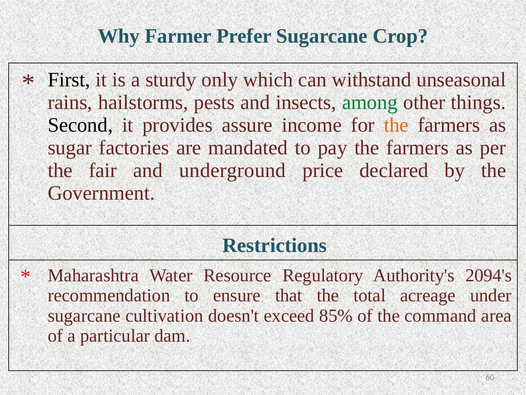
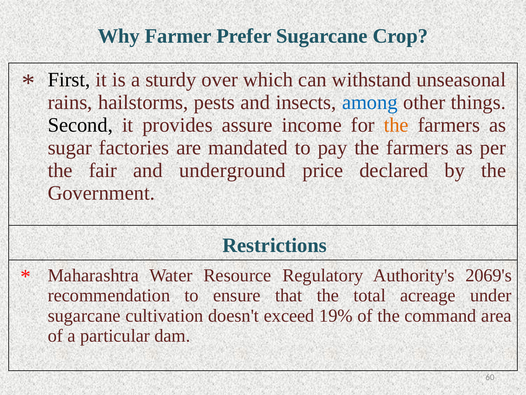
only: only -> over (220, 80)
among colour: green -> blue (370, 102)
2094's: 2094's -> 2069's (489, 275)
85%: 85% -> 19% (336, 315)
